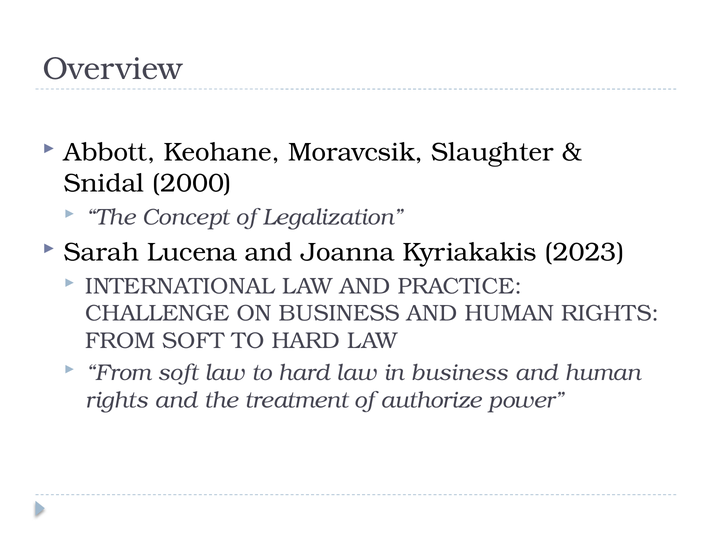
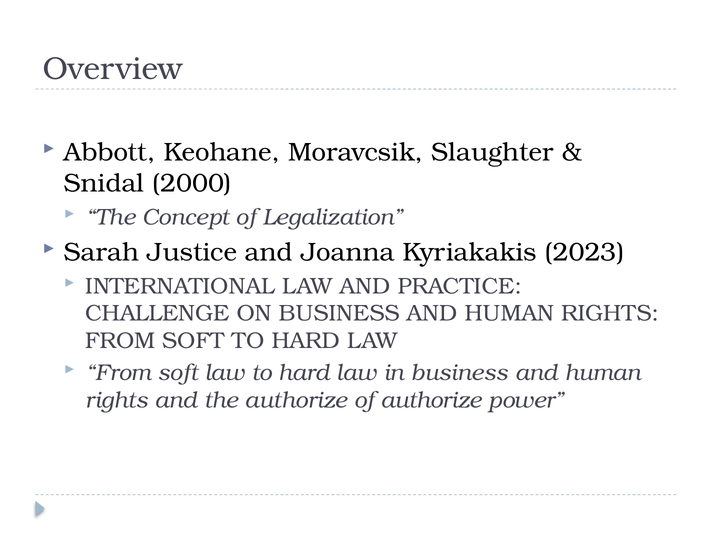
Lucena: Lucena -> Justice (192, 252)
the treatment: treatment -> authorize (296, 400)
